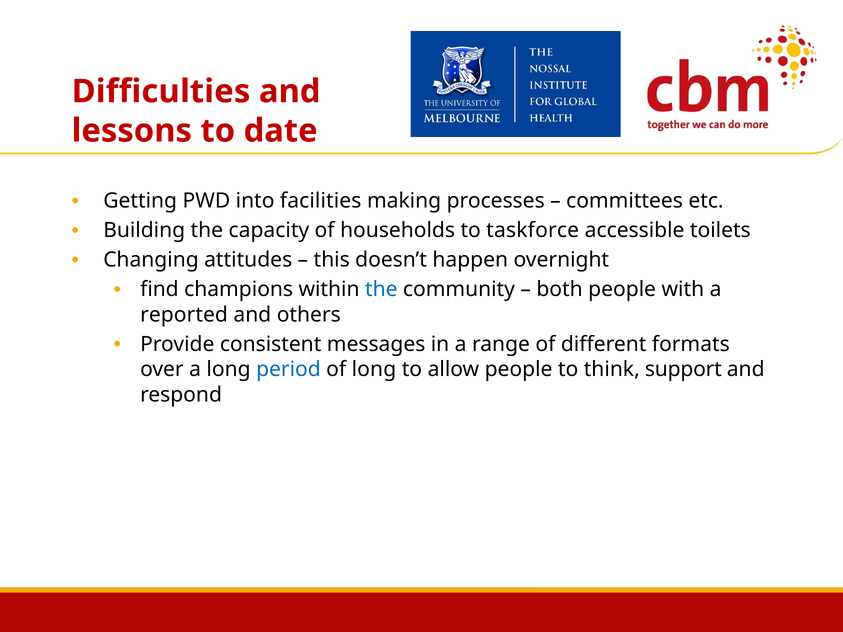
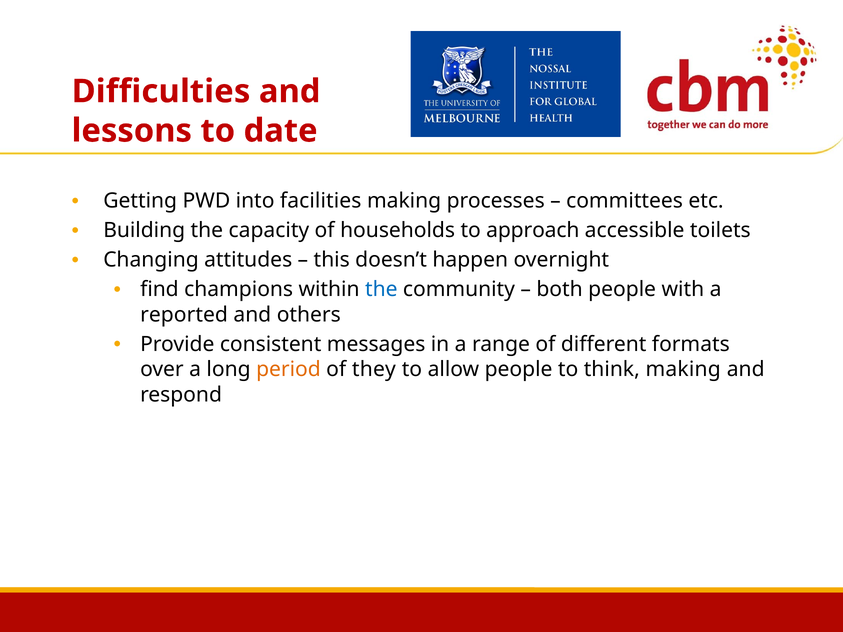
taskforce: taskforce -> approach (533, 230)
period colour: blue -> orange (288, 370)
of long: long -> they (374, 370)
think support: support -> making (683, 370)
